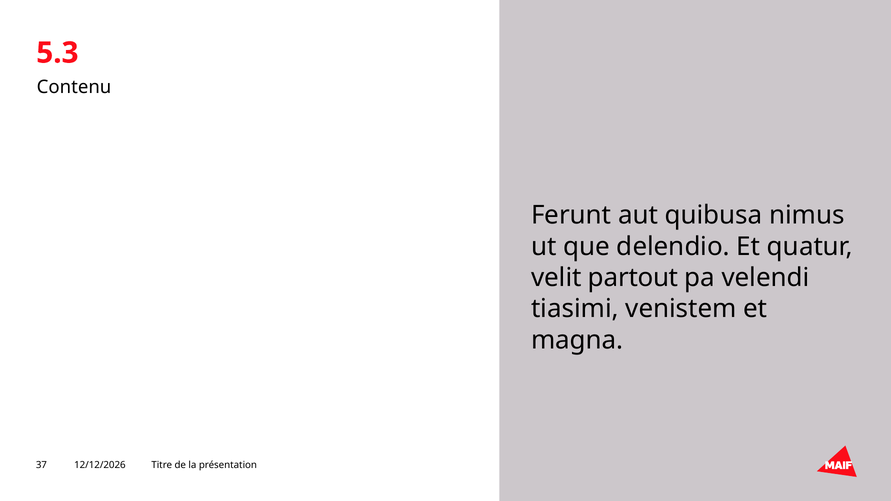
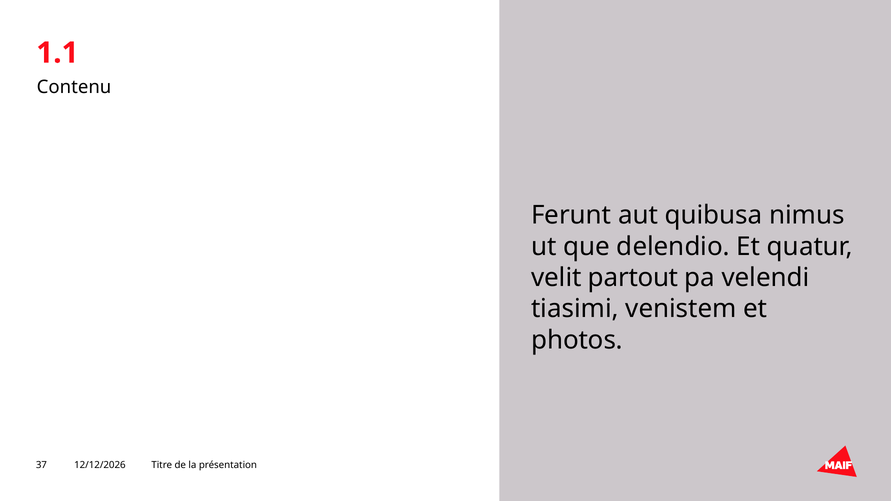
5.3: 5.3 -> 1.1 (57, 53)
magna: magna -> photos (577, 340)
